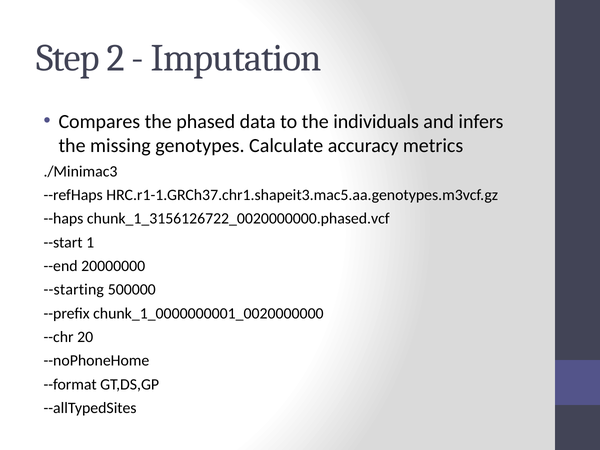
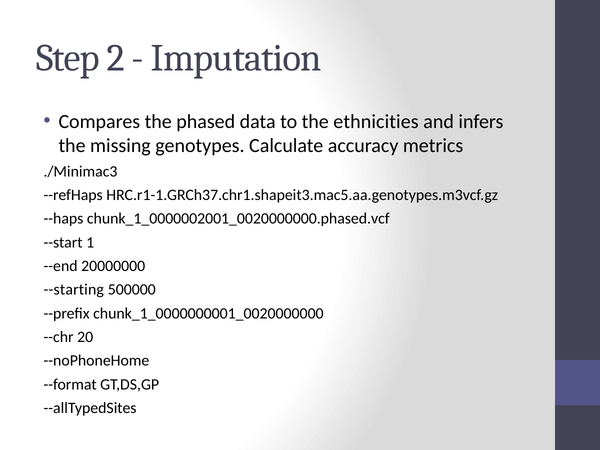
individuals: individuals -> ethnicities (376, 121)
chunk_1_3156126722_0020000000.phased.vcf: chunk_1_3156126722_0020000000.phased.vcf -> chunk_1_0000002001_0020000000.phased.vcf (238, 219)
